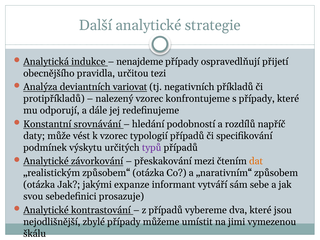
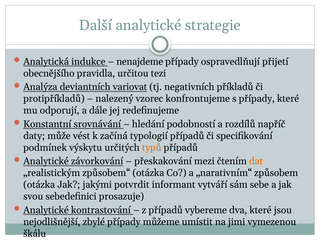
k vzorec: vzorec -> začíná (114, 136)
typů colour: purple -> orange (152, 148)
expanze: expanze -> potvrdit (132, 185)
